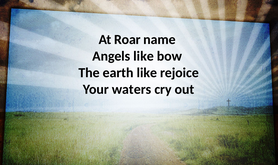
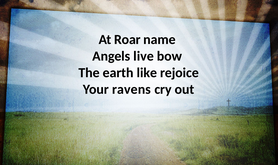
Angels like: like -> live (144, 56)
waters: waters -> ravens (131, 89)
